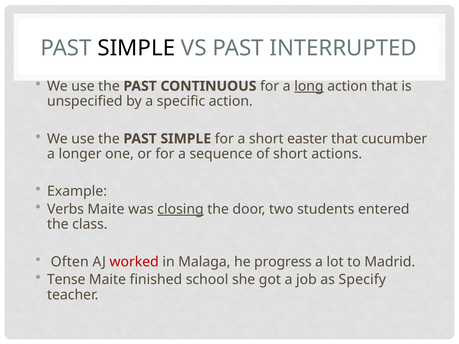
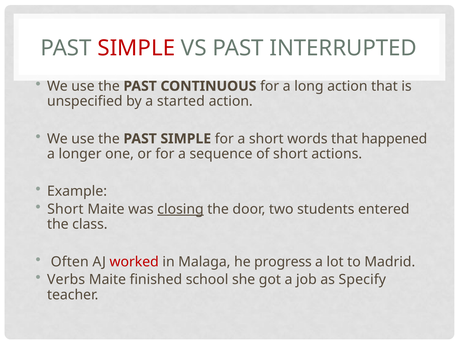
SIMPLE colour: black -> red (136, 48)
long underline: present -> none (309, 86)
specific: specific -> started (181, 101)
easter: easter -> words (307, 139)
cucumber: cucumber -> happened (394, 139)
Verbs: Verbs -> Short (65, 209)
Tense: Tense -> Verbs (66, 280)
